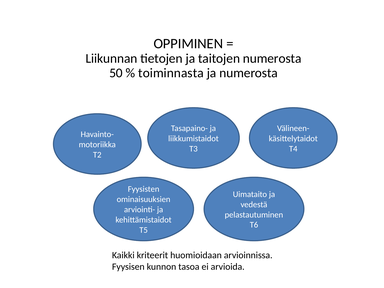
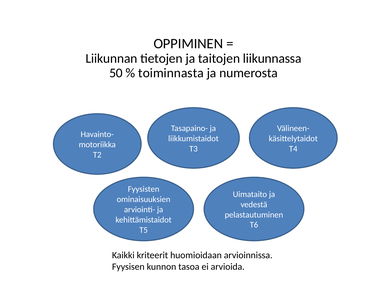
taitojen numerosta: numerosta -> liikunnassa (272, 59)
